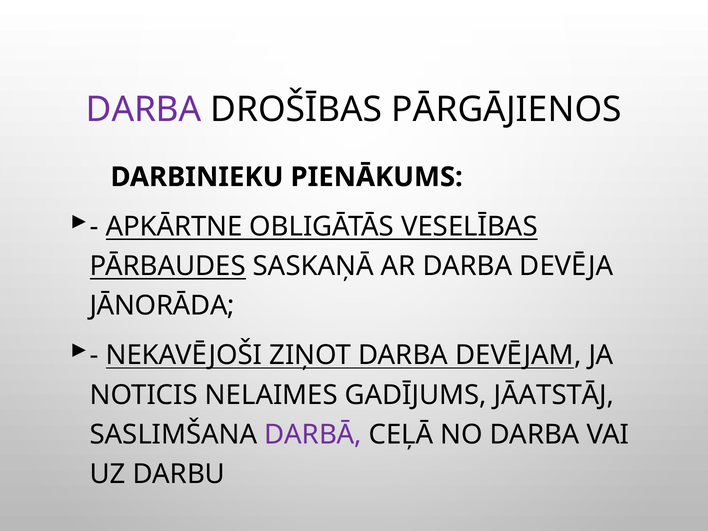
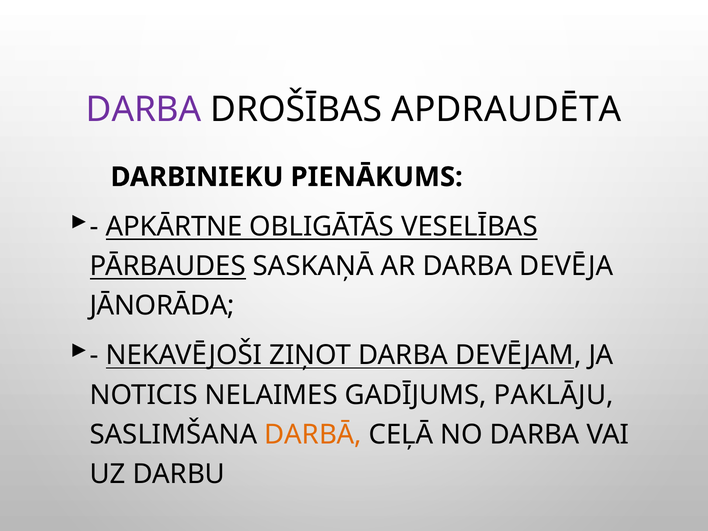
PĀRGĀJIENOS: PĀRGĀJIENOS -> APDRAUDĒTA (506, 109)
JĀATSTĀJ: JĀATSTĀJ -> PAKLĀJU (554, 395)
DARBĀ colour: purple -> orange (313, 435)
